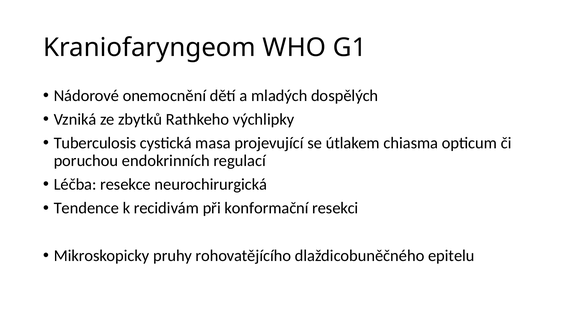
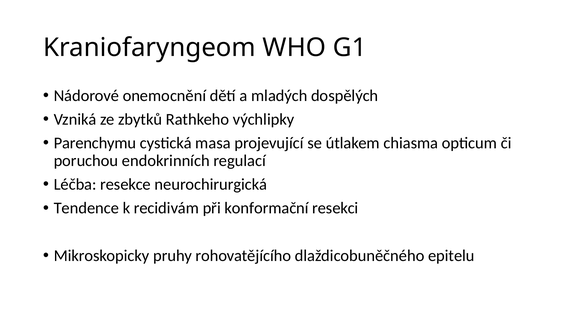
Tuberculosis: Tuberculosis -> Parenchymu (95, 143)
